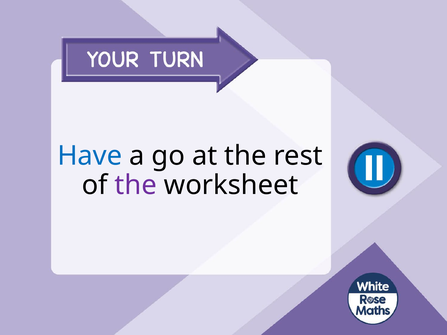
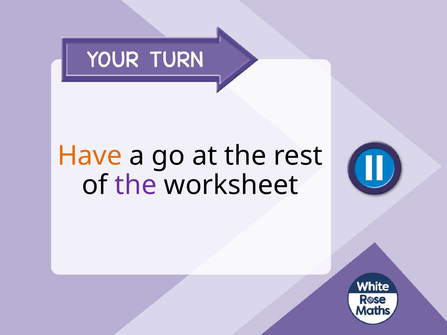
Have colour: blue -> orange (90, 156)
